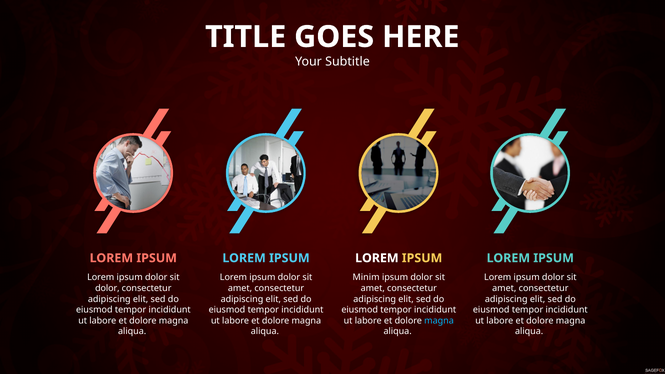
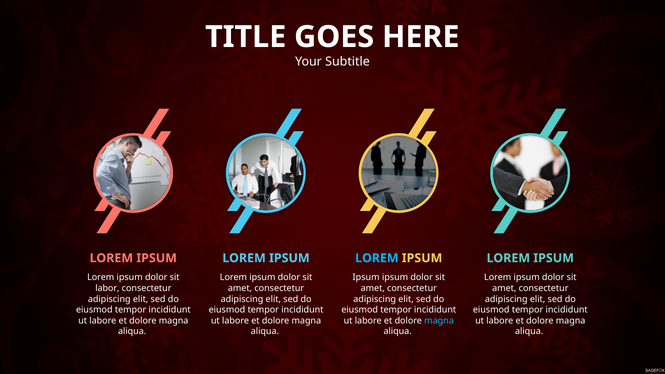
LOREM colour: white -> light blue (377, 258)
Minim: Minim -> Ipsum (366, 277)
dolor: dolor -> labor (107, 288)
